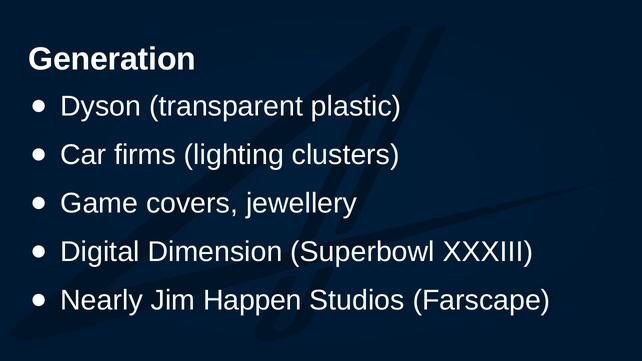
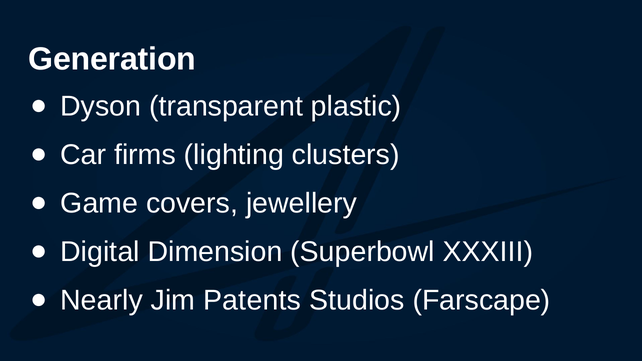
Happen: Happen -> Patents (252, 300)
